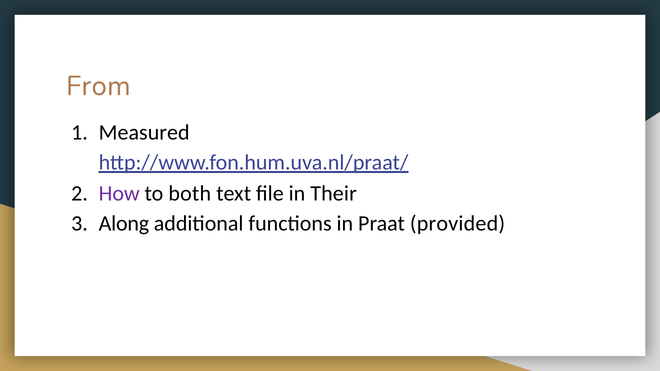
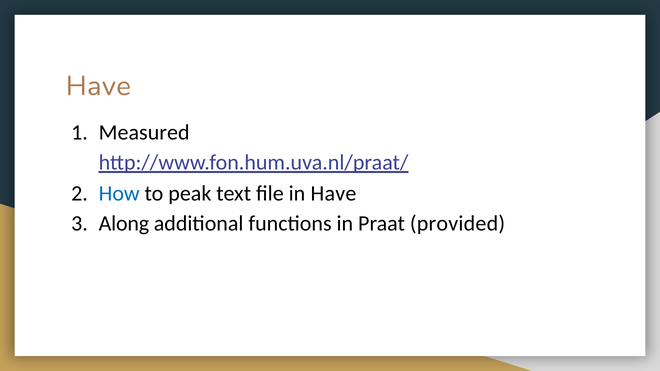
From: From -> Have (98, 86)
How colour: purple -> blue (119, 194)
both: both -> peak (190, 194)
in Their: Their -> Have (334, 194)
